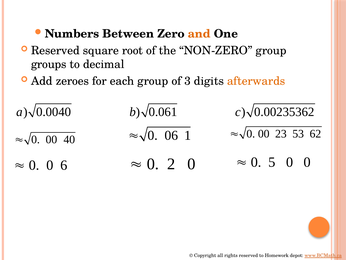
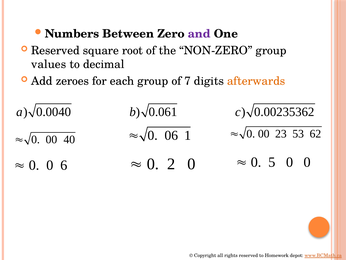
and colour: orange -> purple (199, 34)
groups: groups -> values (49, 64)
3: 3 -> 7 (188, 81)
